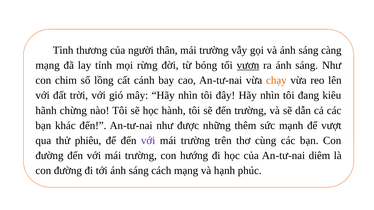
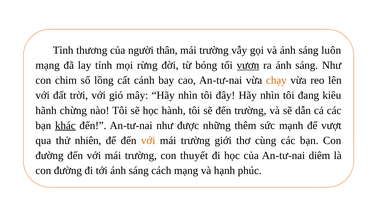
càng: càng -> luôn (331, 50)
khác underline: none -> present (65, 126)
phiêu: phiêu -> nhiên (88, 141)
với colour: purple -> orange (148, 141)
trên: trên -> giới (223, 141)
hướng: hướng -> thuyết (194, 156)
